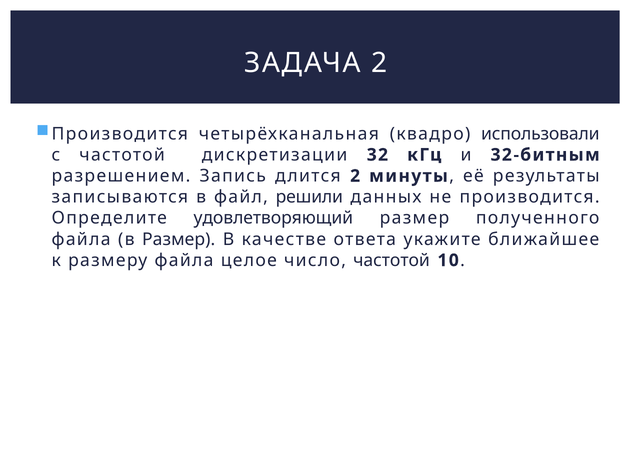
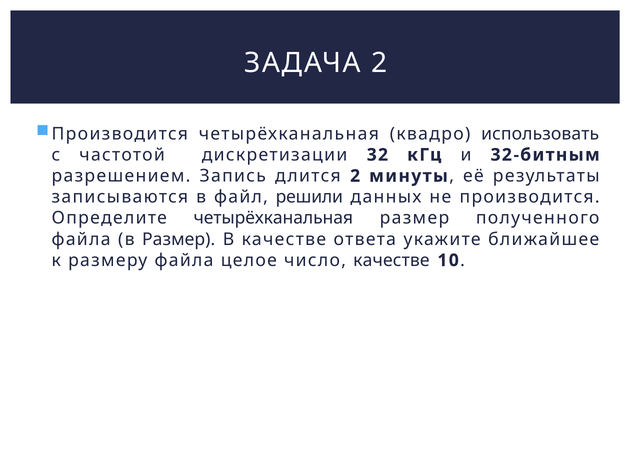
использовали: использовали -> использовать (540, 134)
Определите удовлетворяющий: удовлетворяющий -> четырёхканальная (273, 218)
число частотой: частотой -> качестве (391, 260)
